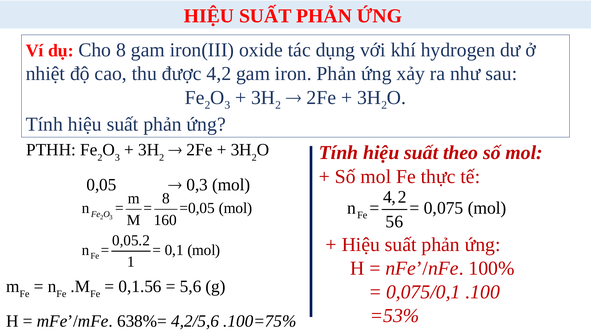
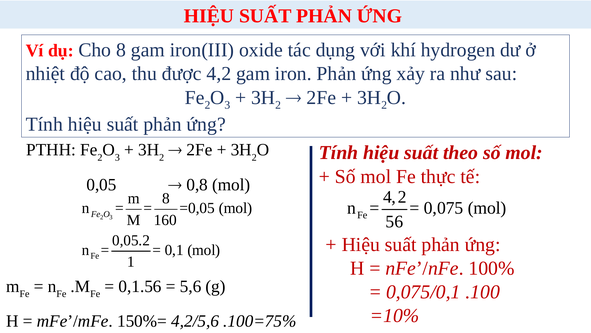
0,3: 0,3 -> 0,8 (197, 184)
=53%: =53% -> =10% (395, 315)
638%=: 638%= -> 150%= (142, 321)
